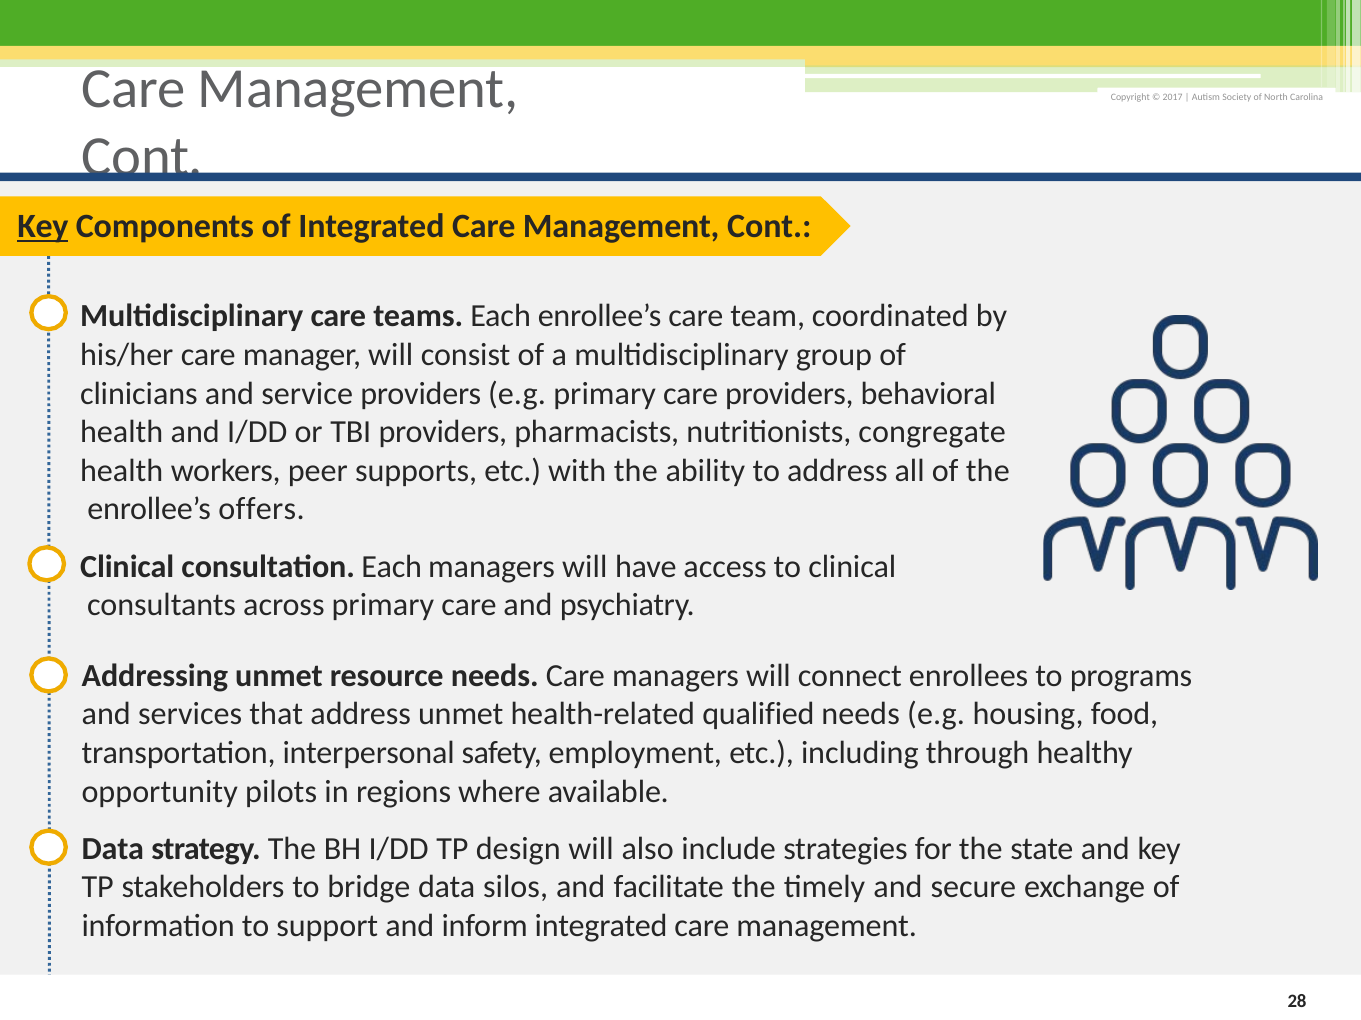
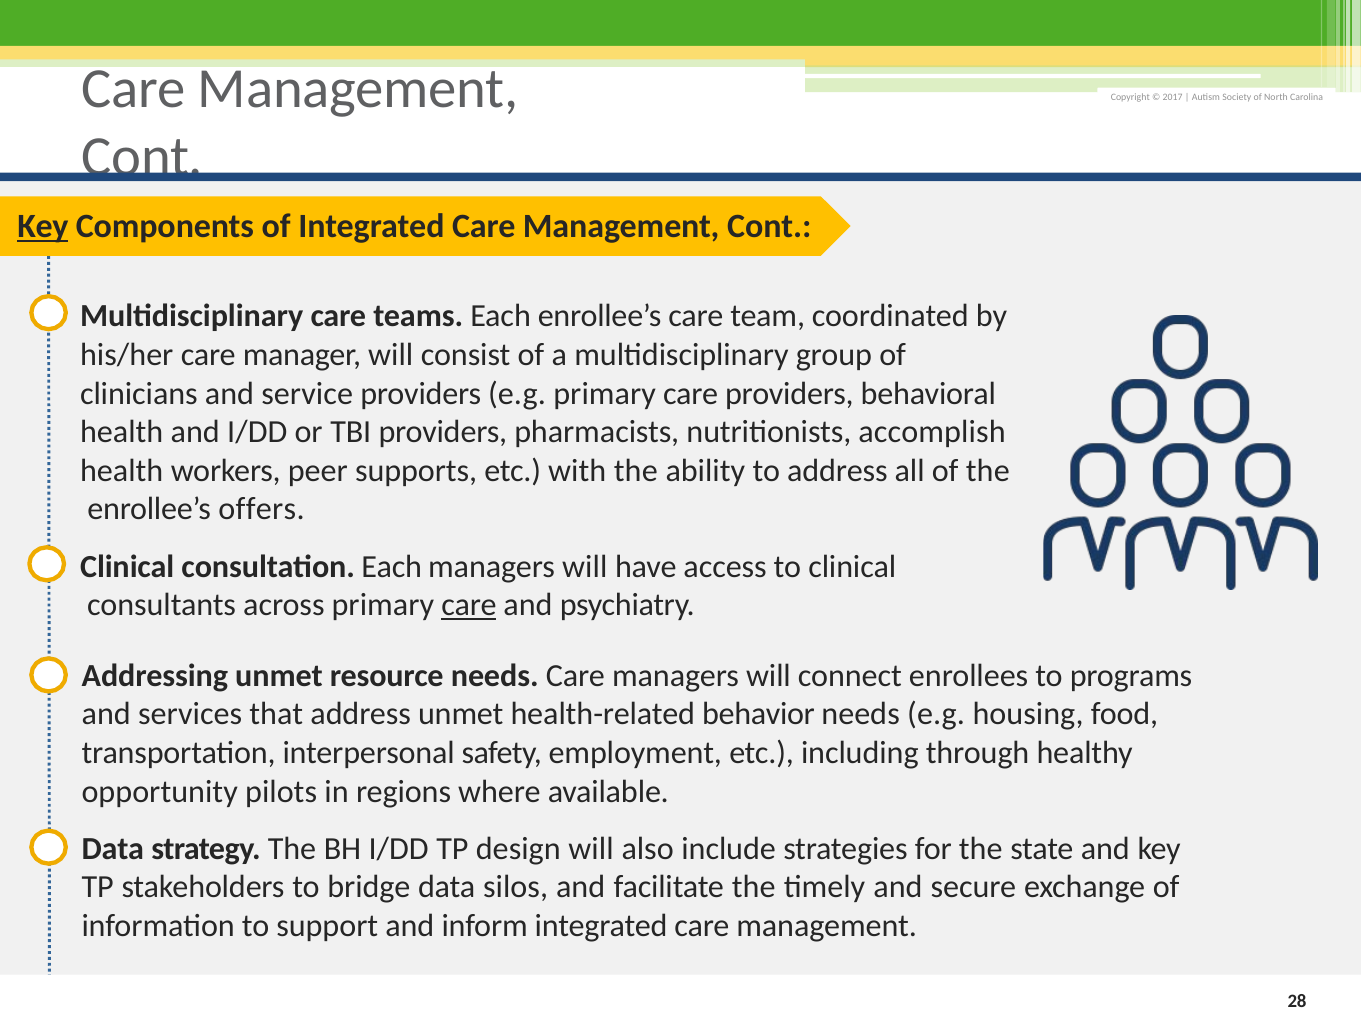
congregate: congregate -> accomplish (932, 432)
care underline: none -> present (469, 605)
qualified: qualified -> behavior (758, 715)
